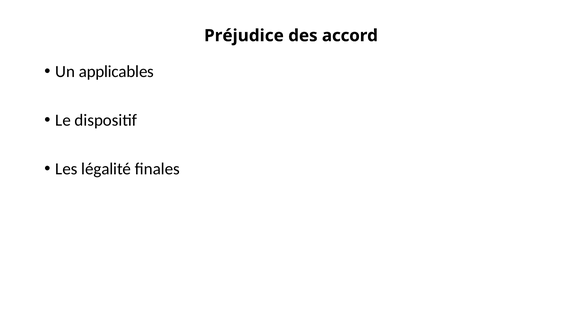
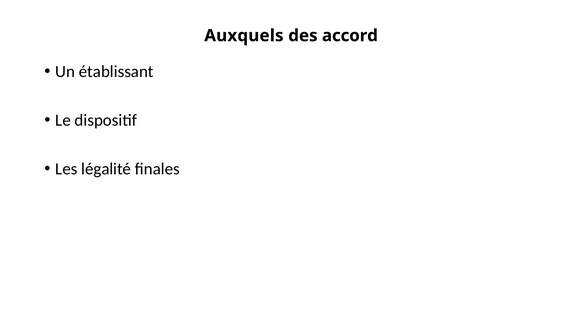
Préjudice: Préjudice -> Auxquels (244, 36)
applicables: applicables -> établissant (116, 72)
